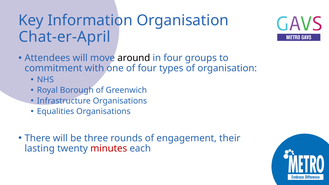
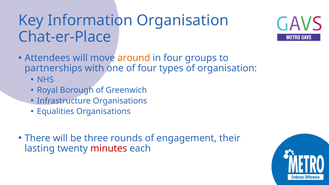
Chat-er-April: Chat-er-April -> Chat-er-Place (65, 37)
around colour: black -> orange (134, 58)
commitment: commitment -> partnerships (53, 68)
